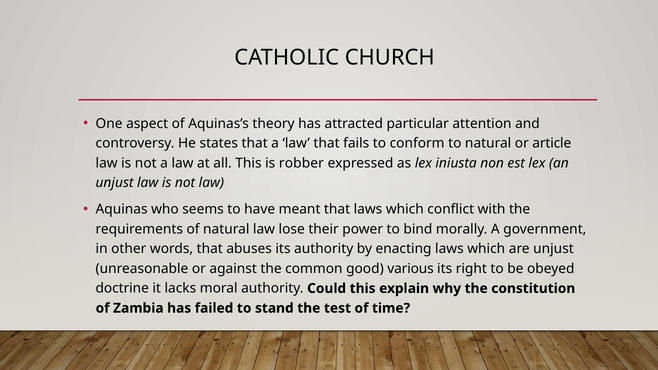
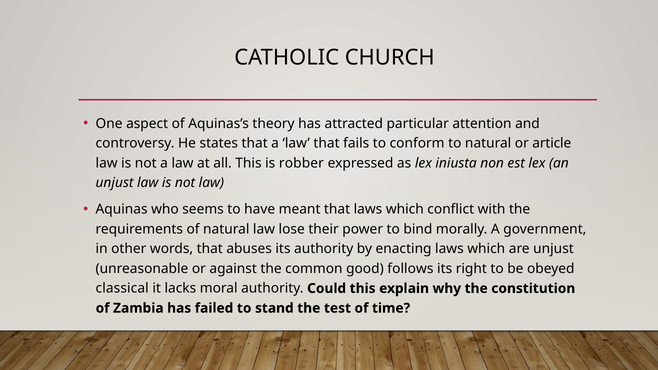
various: various -> follows (410, 269)
doctrine: doctrine -> classical (122, 289)
